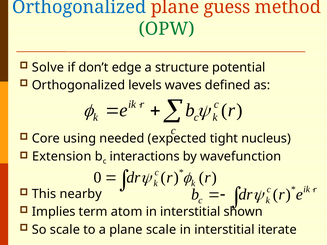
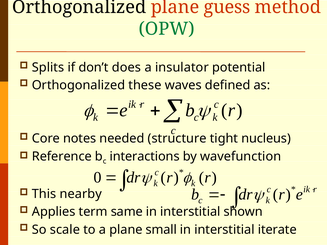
Orthogonalized colour: blue -> black (79, 7)
Solve: Solve -> Splits (48, 67)
edge: edge -> does (126, 67)
structure: structure -> insulator (182, 67)
levels: levels -> these (145, 85)
using: using -> notes (80, 139)
expected: expected -> structure (177, 139)
Extension: Extension -> Reference (62, 156)
Implies: Implies -> Applies (54, 212)
atom: atom -> same (127, 212)
plane scale: scale -> small (161, 230)
